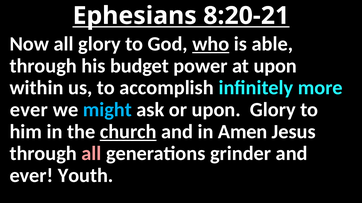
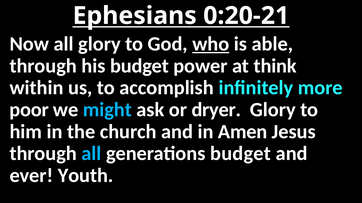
8:20-21: 8:20-21 -> 0:20-21 (246, 16)
at upon: upon -> think (275, 66)
ever: ever -> poor (29, 110)
or upon: upon -> dryer (216, 110)
church underline: present -> none (128, 132)
all colour: pink -> light blue (91, 154)
generations grinder: grinder -> budget (241, 154)
